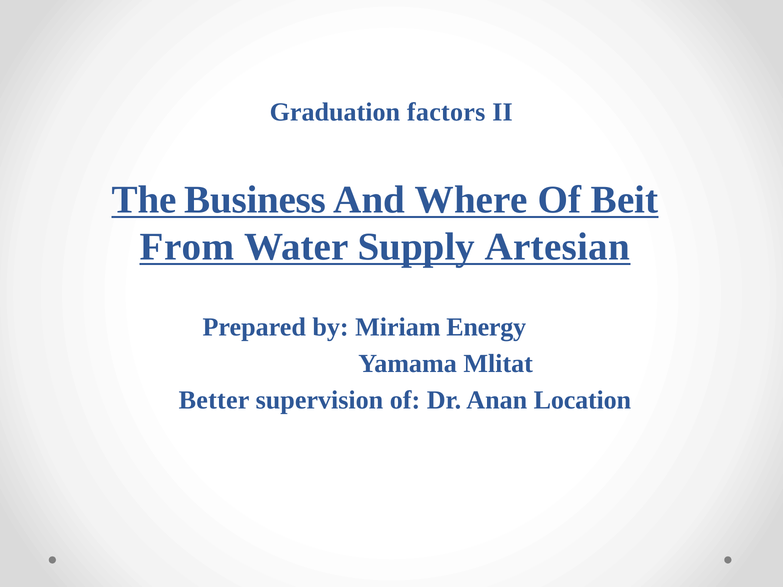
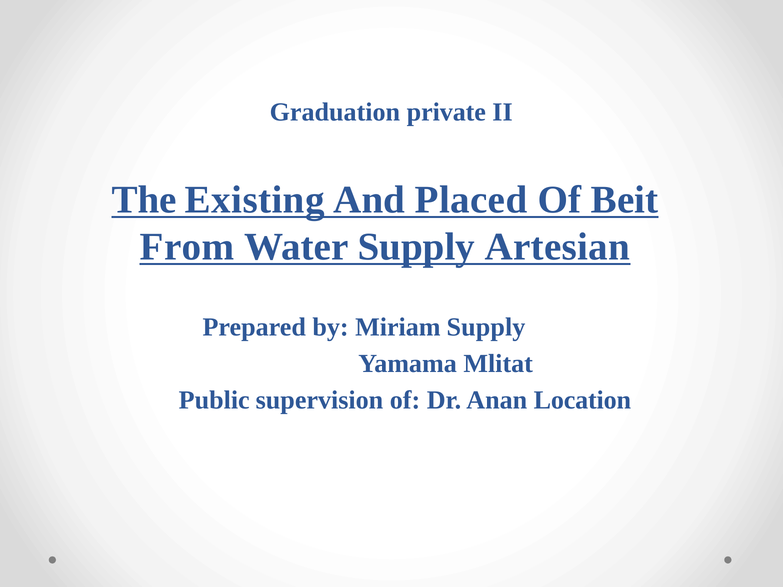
factors: factors -> private (446, 112)
Business: Business -> Existing (255, 200)
Where: Where -> Placed (471, 200)
Miriam Energy: Energy -> Supply (486, 327)
Better: Better -> Public (214, 400)
